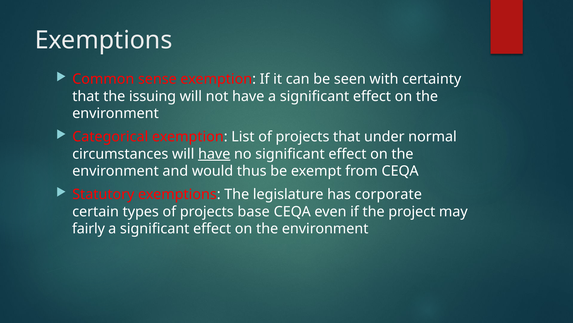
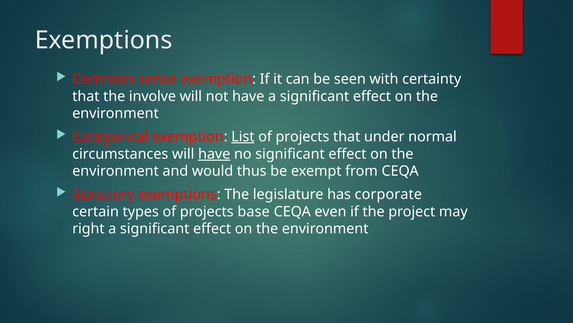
issuing: issuing -> involve (153, 96)
List underline: none -> present (243, 136)
fairly: fairly -> right (88, 228)
